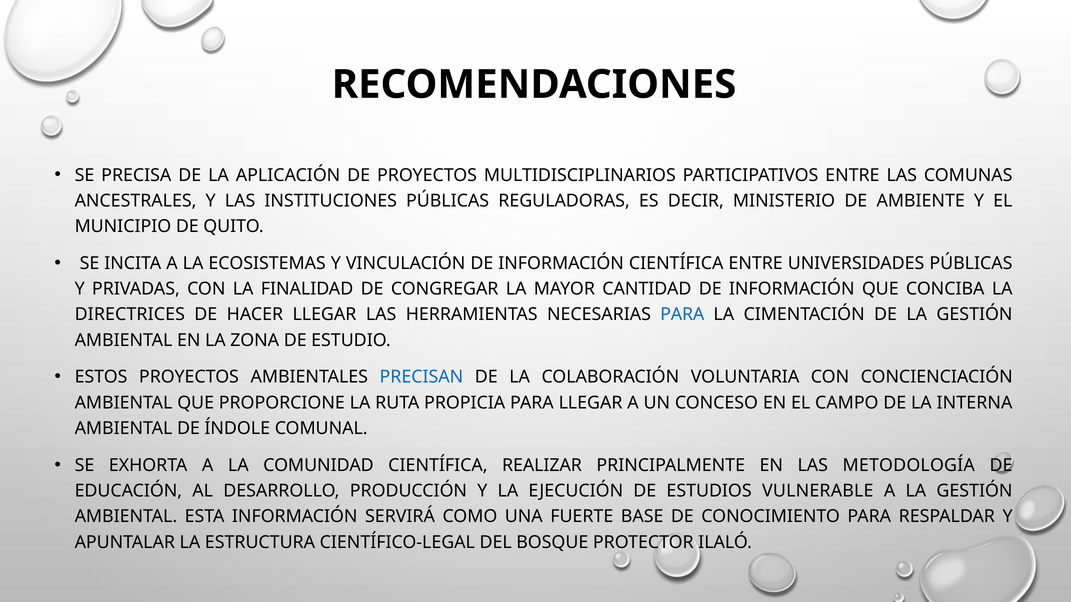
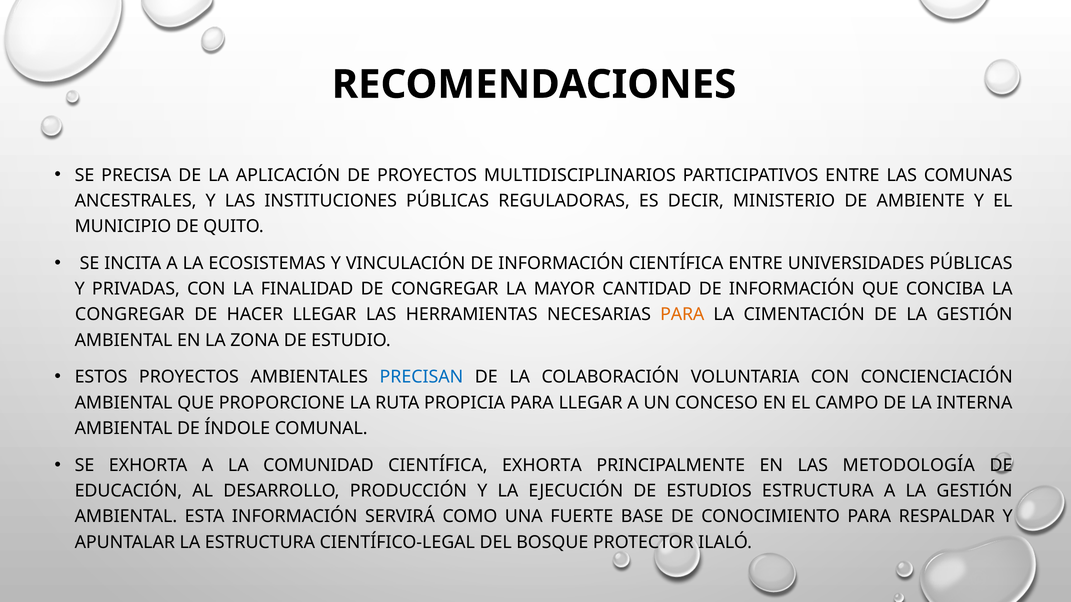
DIRECTRICES: DIRECTRICES -> CONGREGAR (130, 315)
PARA colour: blue -> orange (682, 315)
CIENTÍFICA REALIZAR: REALIZAR -> EXHORTA (542, 466)
ESTUDIOS VULNERABLE: VULNERABLE -> ESTRUCTURA (818, 491)
